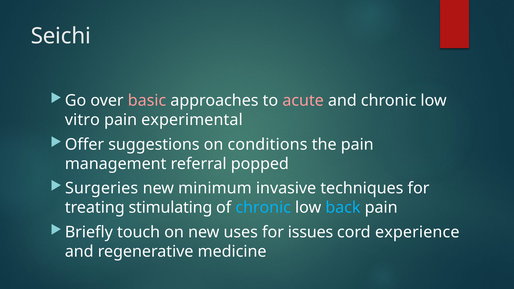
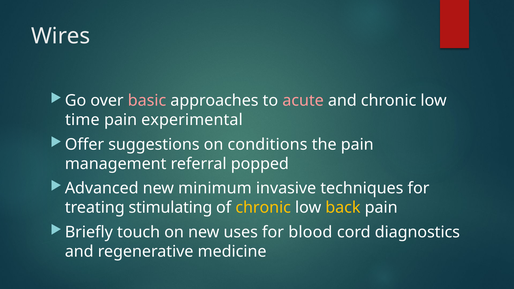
Seichi: Seichi -> Wires (61, 36)
vitro: vitro -> time (82, 120)
Surgeries: Surgeries -> Advanced (102, 188)
chronic colour: light blue -> yellow (263, 208)
back colour: light blue -> yellow (343, 208)
issues: issues -> blood (310, 232)
experience: experience -> diagnostics (417, 232)
